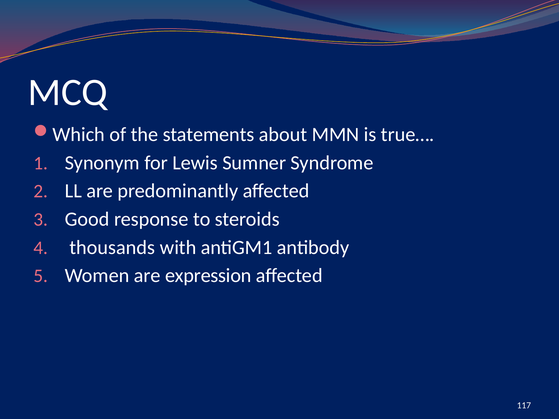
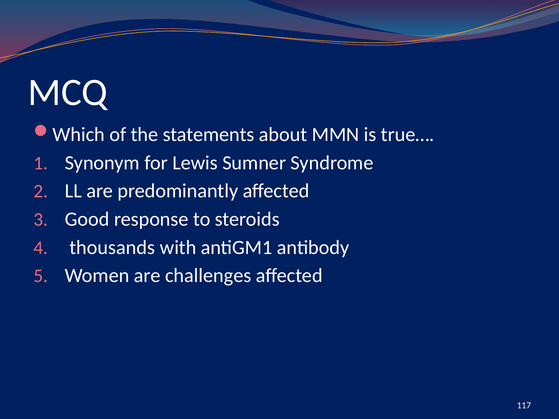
expression: expression -> challenges (208, 276)
